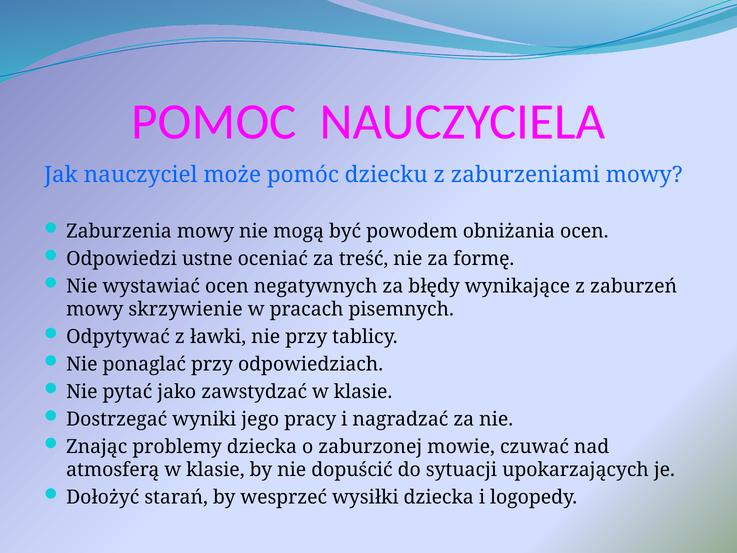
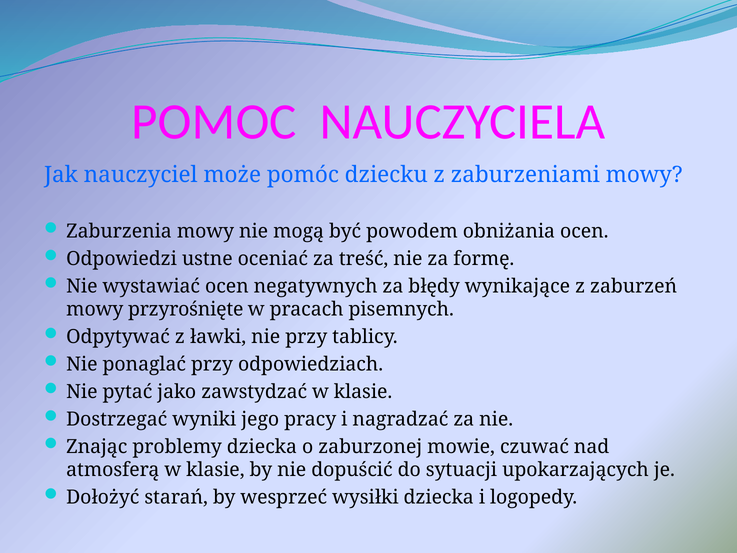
skrzywienie: skrzywienie -> przyrośnięte (186, 309)
